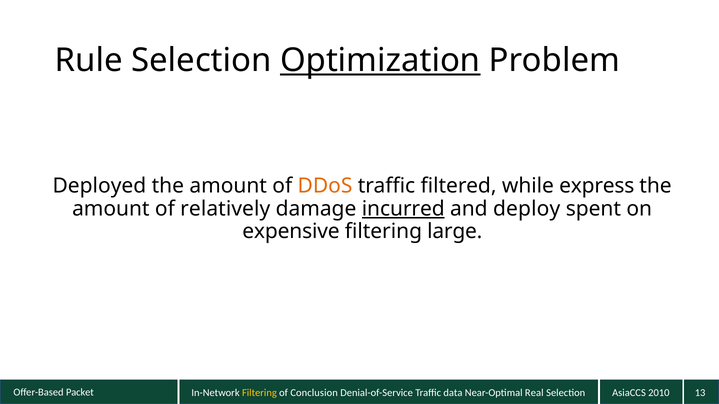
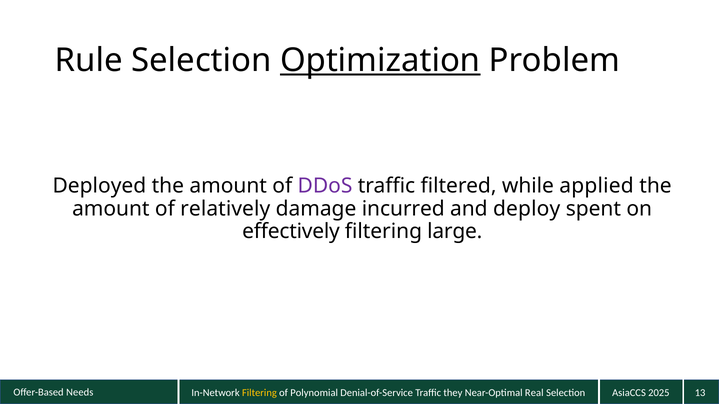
DDoS colour: orange -> purple (325, 186)
express: express -> applied (597, 186)
incurred underline: present -> none (403, 209)
expensive: expensive -> effectively (291, 231)
Packet: Packet -> Needs (80, 393)
Conclusion: Conclusion -> Polynomial (314, 393)
data: data -> they (453, 393)
2010: 2010 -> 2025 (659, 393)
